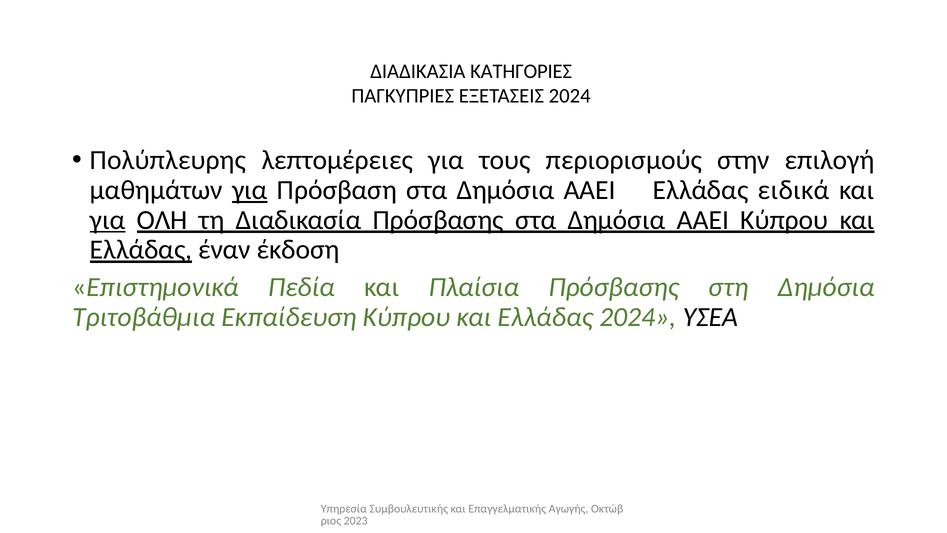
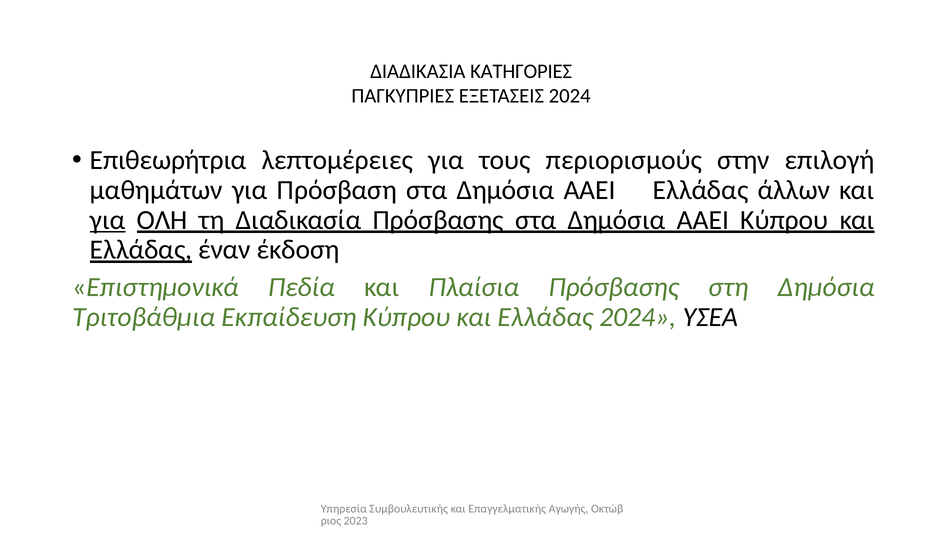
Πολύπλευρης: Πολύπλευρης -> Επιθεωρήτρια (168, 160)
για underline: present -> none (250, 190)
ειδικά: ειδικά -> άλλων (794, 190)
